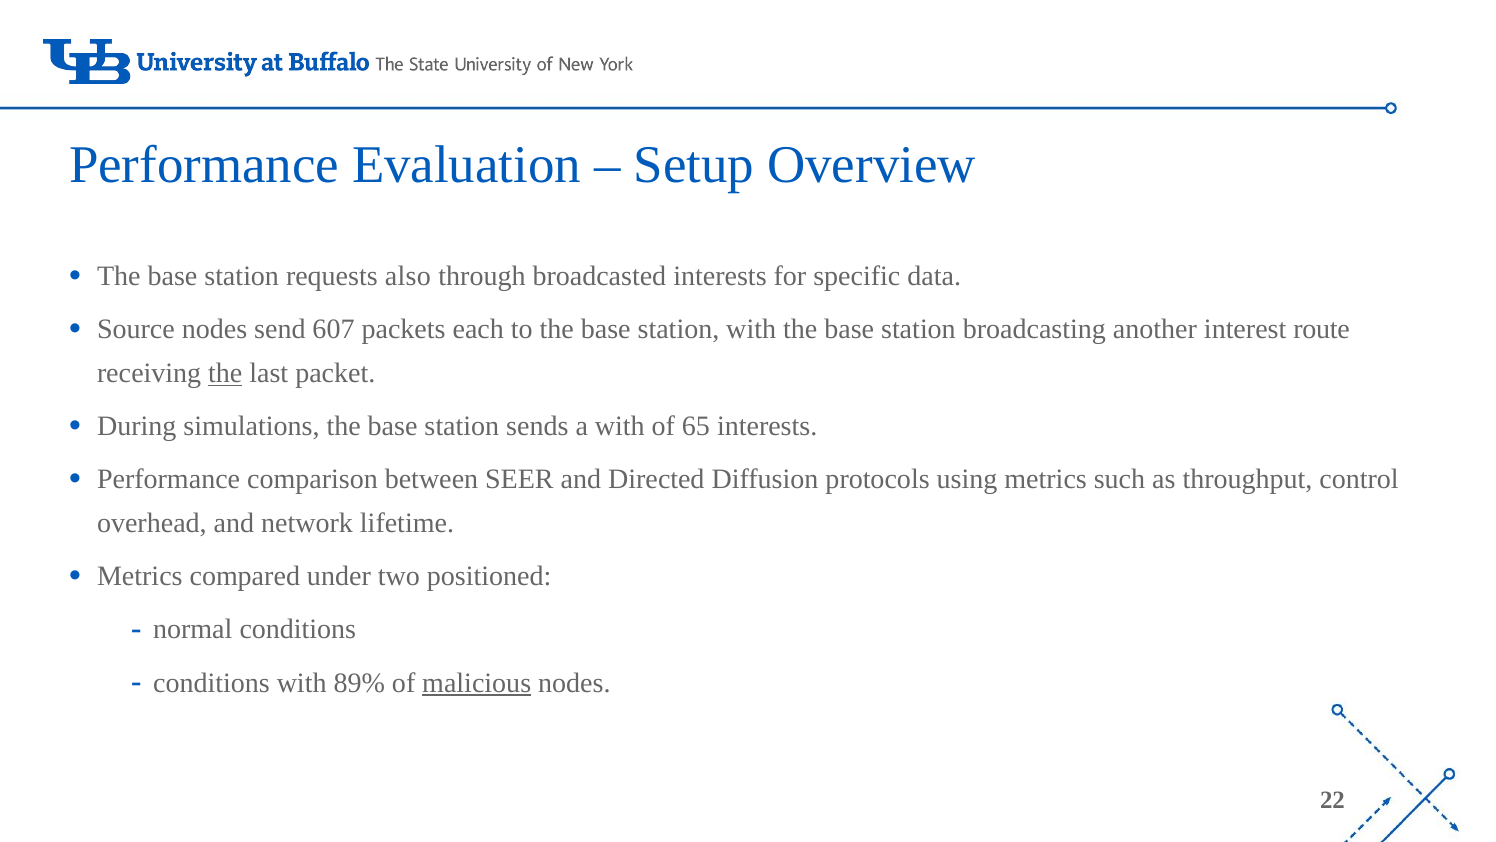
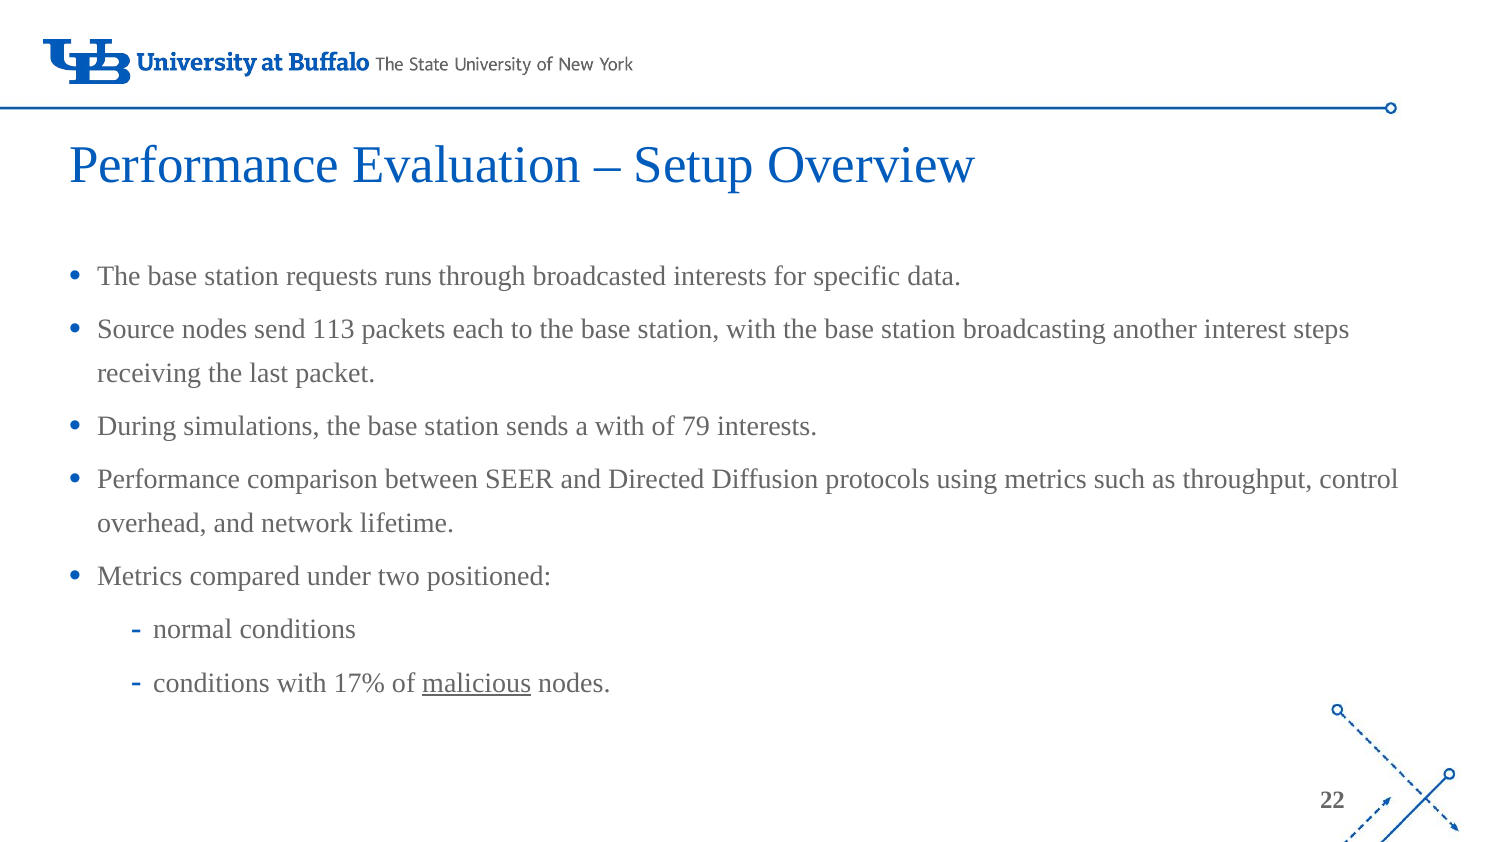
also: also -> runs (408, 276)
607: 607 -> 113 (334, 329)
route: route -> steps (1321, 329)
the underline: present -> none (225, 373)
65: 65 -> 79 (696, 426)
89%: 89% -> 17% (359, 682)
